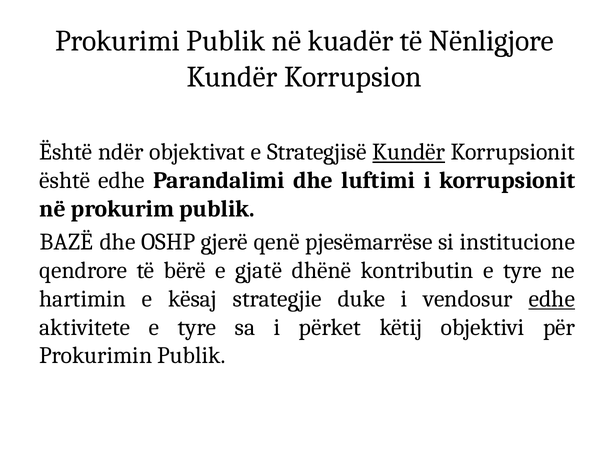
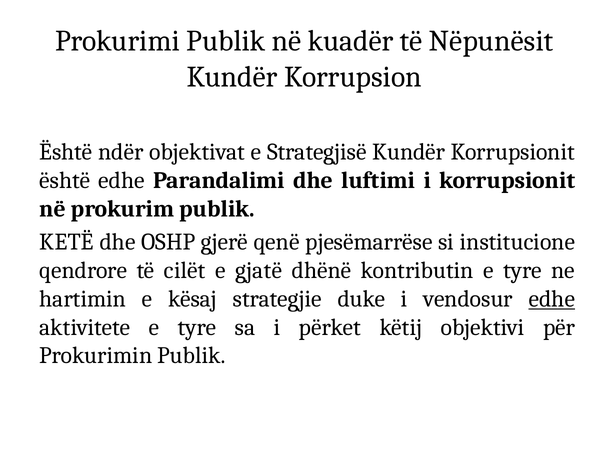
Nënligjore: Nënligjore -> Nëpunësit (491, 41)
Kundër underline: present -> none (409, 152)
BAZË: BAZË -> KETË (67, 242)
bërë: bërë -> cilët (185, 270)
